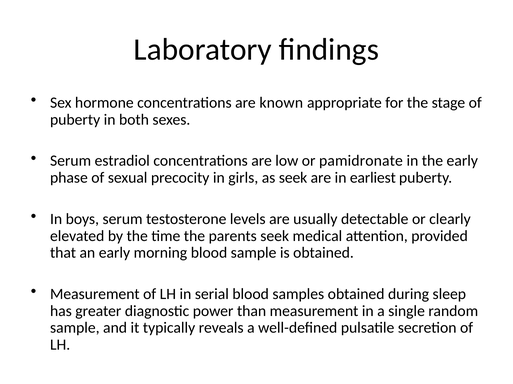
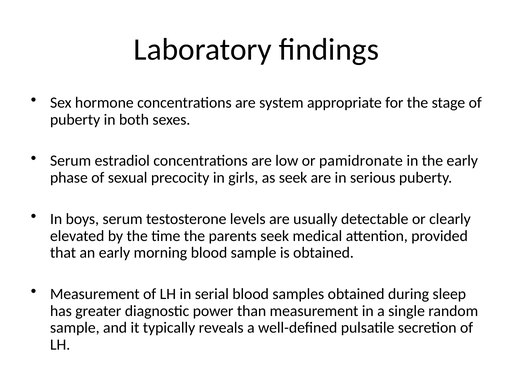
known: known -> system (281, 103)
earliest: earliest -> serious (373, 178)
